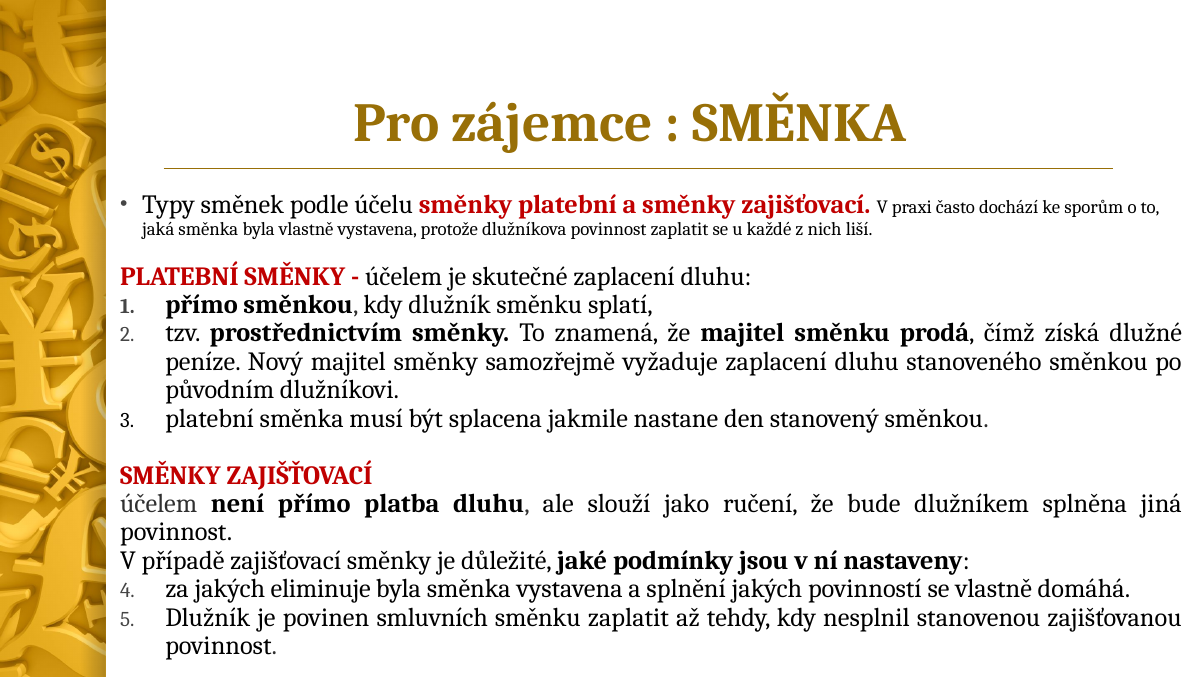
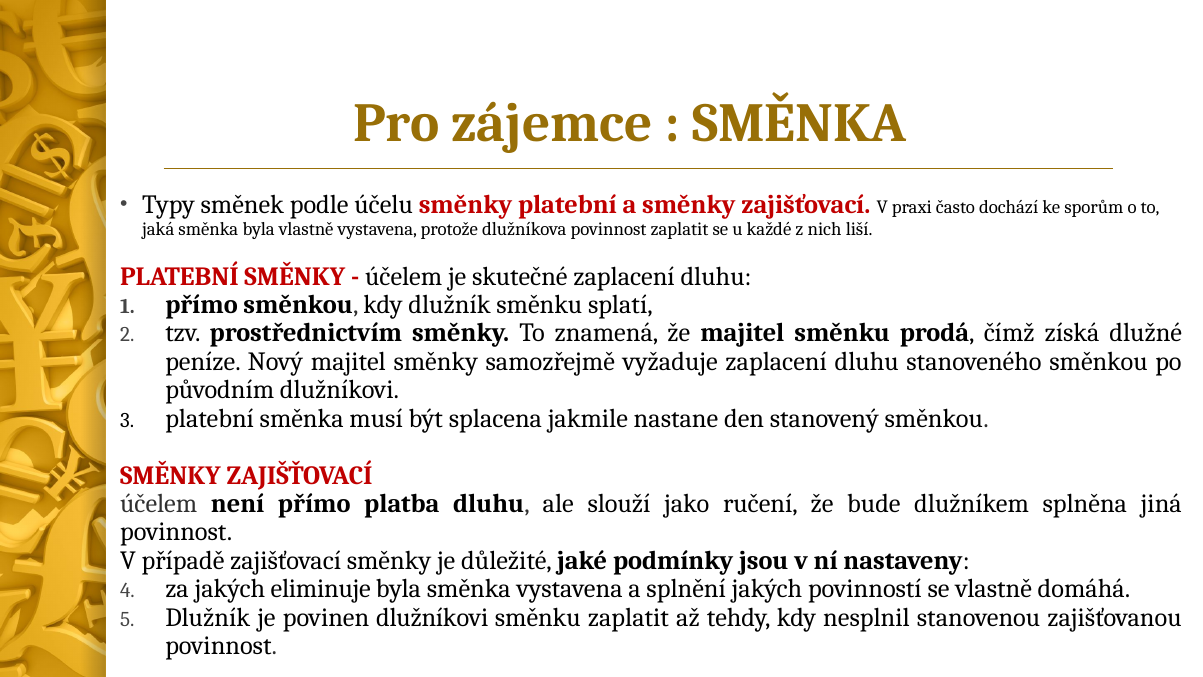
povinen smluvních: smluvních -> dlužníkovi (432, 617)
